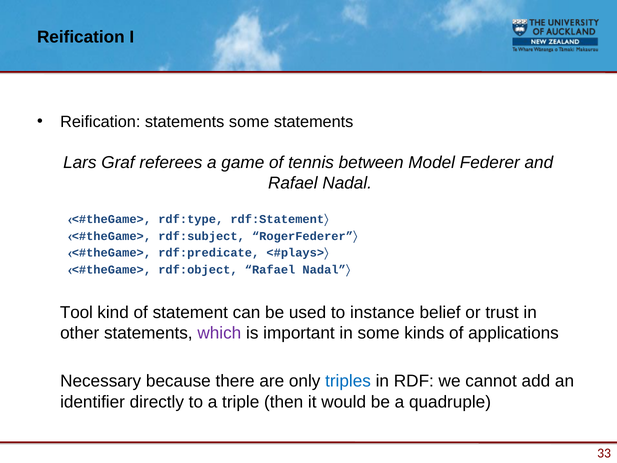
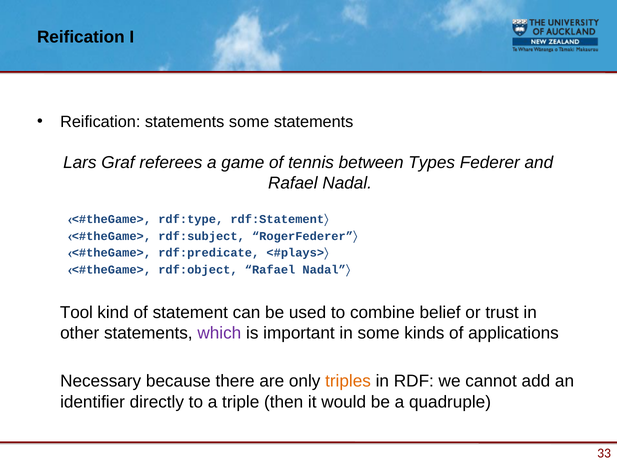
Model: Model -> Types (432, 162)
instance: instance -> combine (382, 313)
triples colour: blue -> orange (348, 381)
